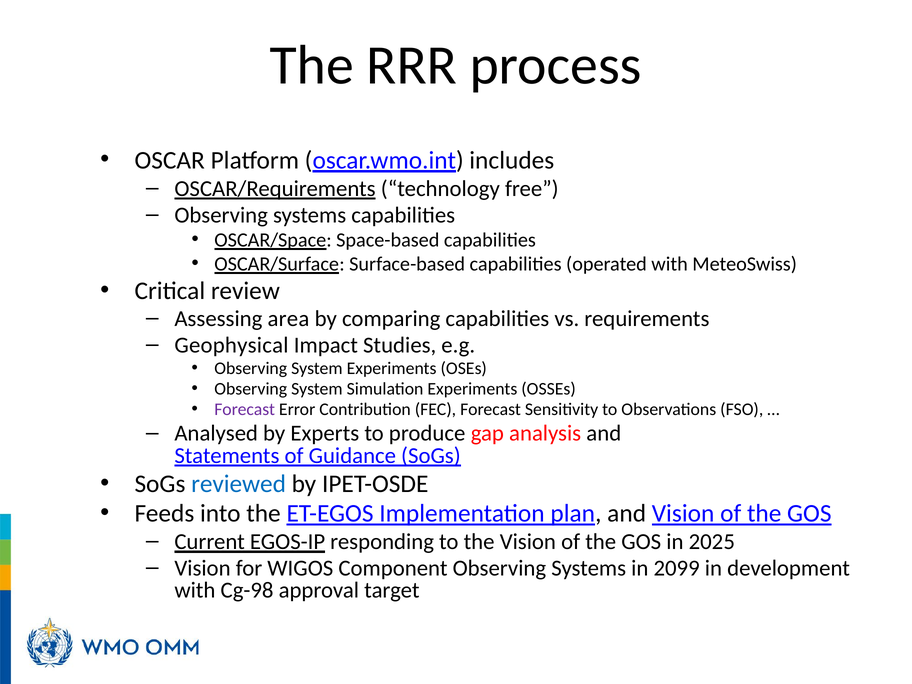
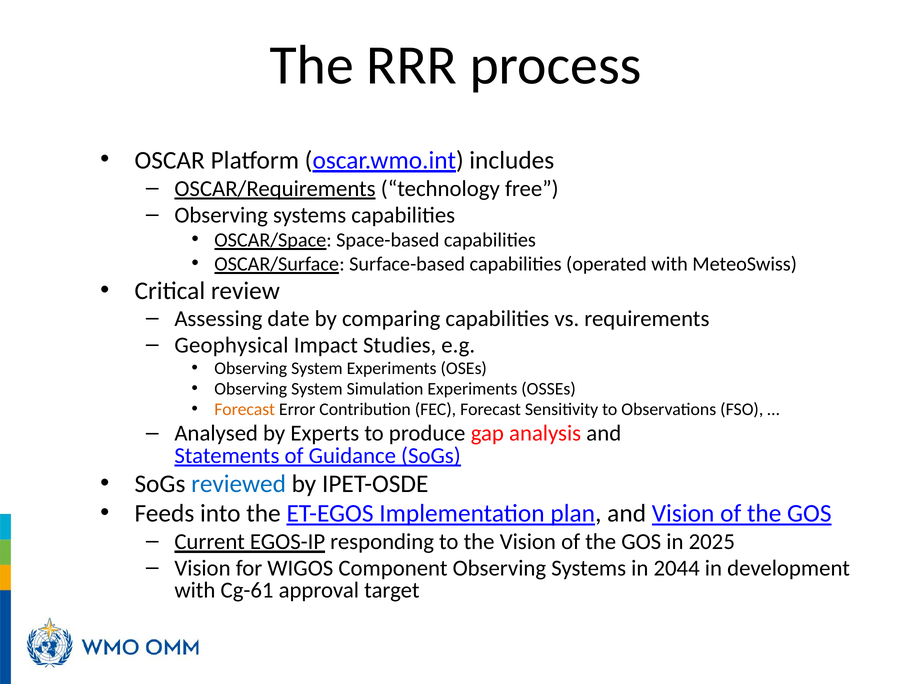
area: area -> date (288, 319)
Forecast colour: purple -> orange (245, 410)
2099: 2099 -> 2044 (677, 568)
Cg-98: Cg-98 -> Cg-61 (247, 590)
